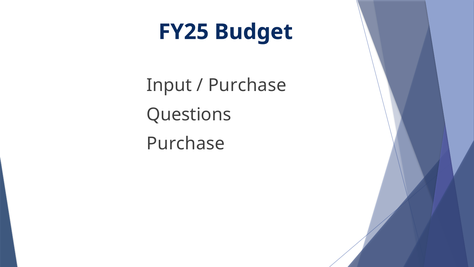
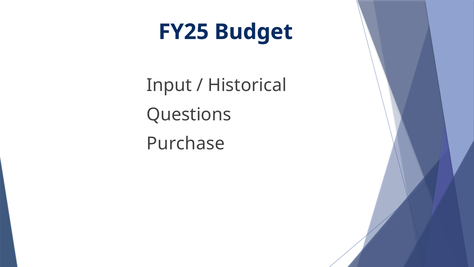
Purchase: Purchase -> Historical (247, 85)
